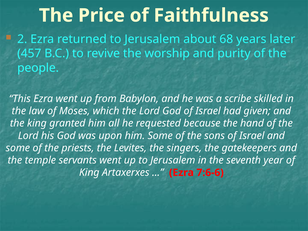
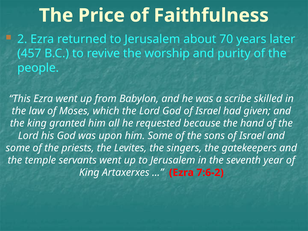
68: 68 -> 70 (226, 39)
7:6-6: 7:6-6 -> 7:6-2 (210, 173)
